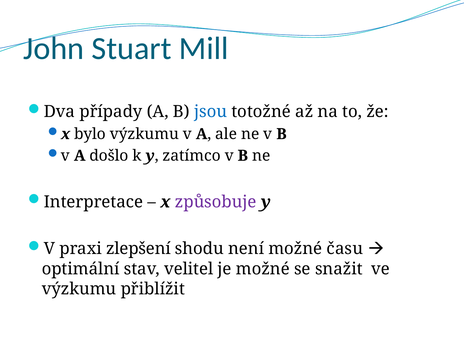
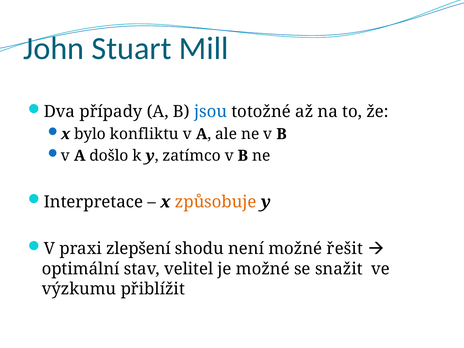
bylo výzkumu: výzkumu -> konfliktu (144, 134)
způsobuje colour: purple -> orange (216, 202)
času: času -> řešit (345, 249)
